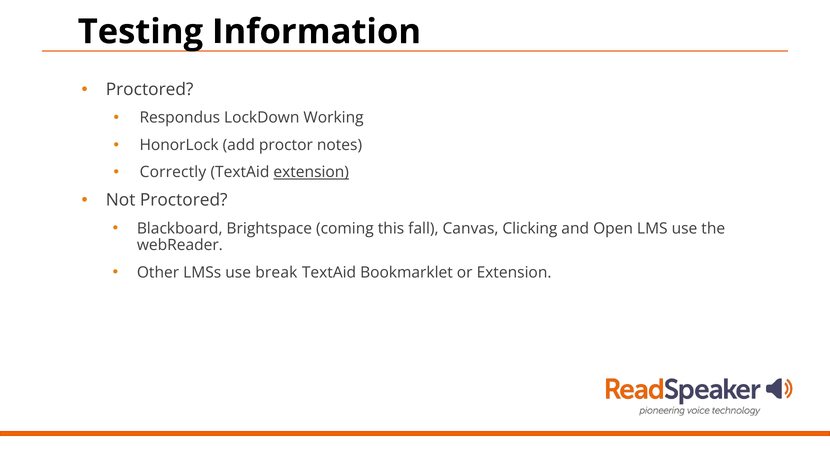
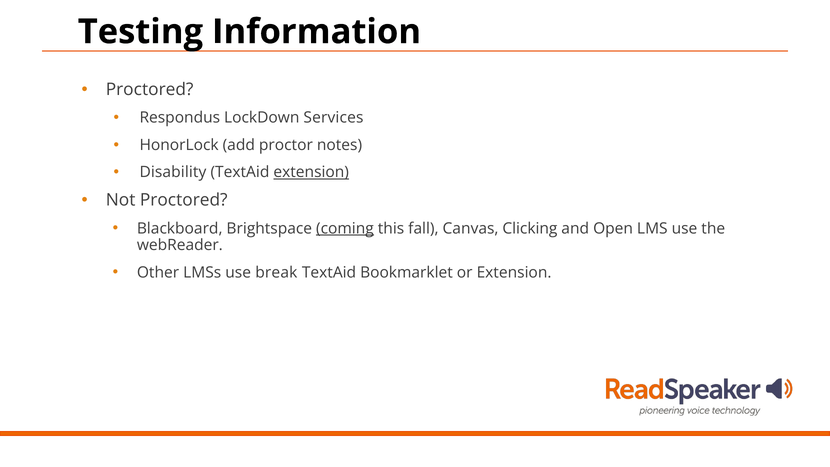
Working: Working -> Services (333, 118)
Correctly: Correctly -> Disability (173, 172)
coming underline: none -> present (345, 228)
